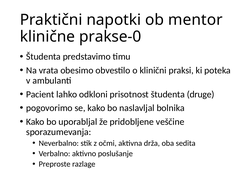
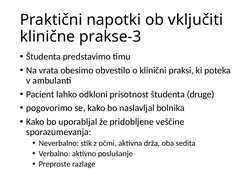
mentor: mentor -> vključiti (195, 20)
prakse-0: prakse-0 -> prakse-3 (110, 37)
